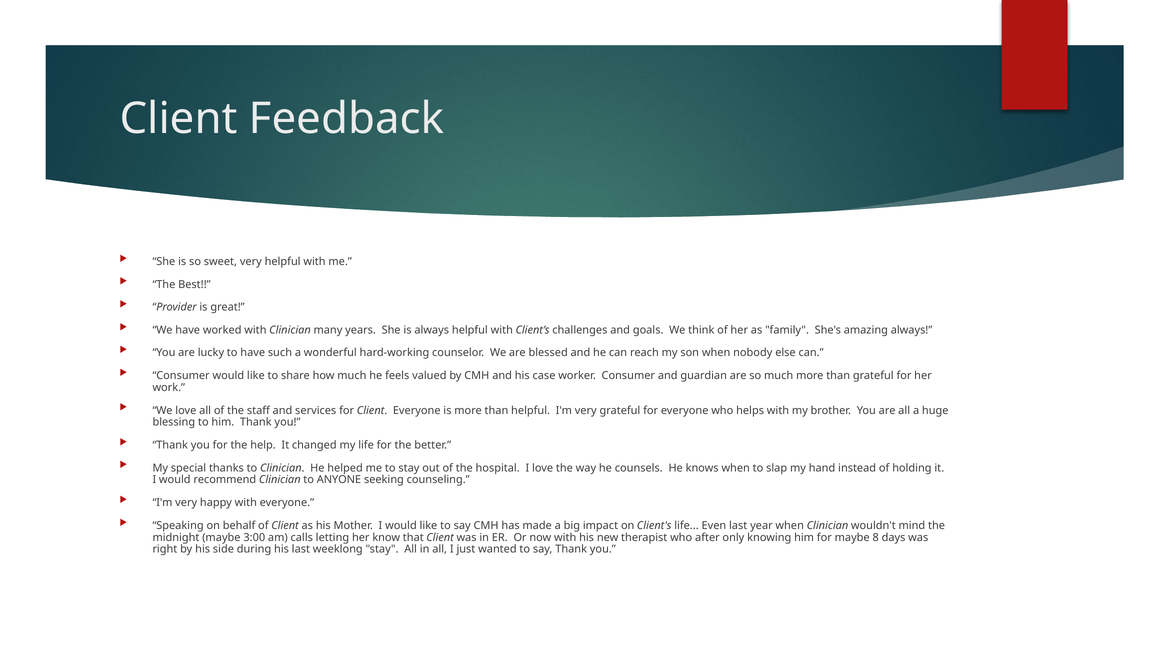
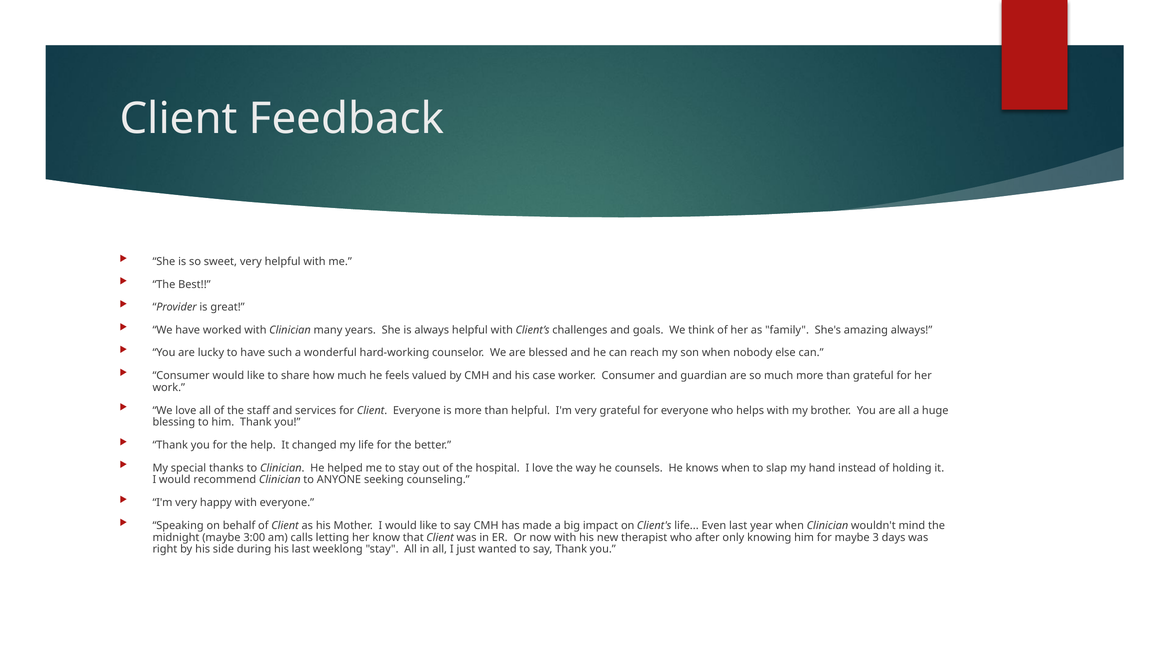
8: 8 -> 3 (876, 537)
